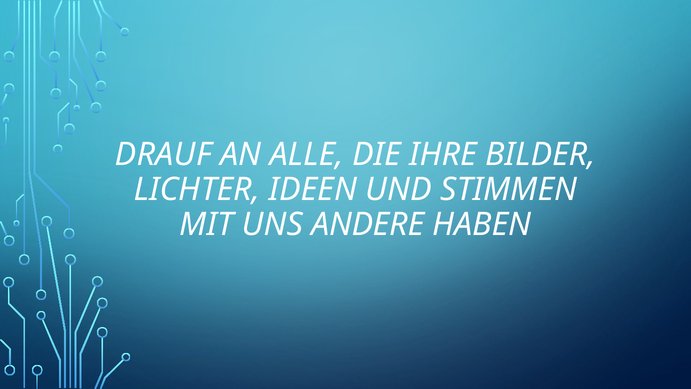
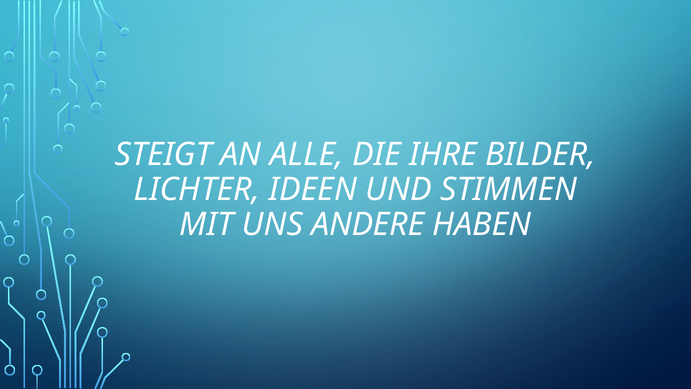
DRAUF: DRAUF -> STEIGT (163, 154)
